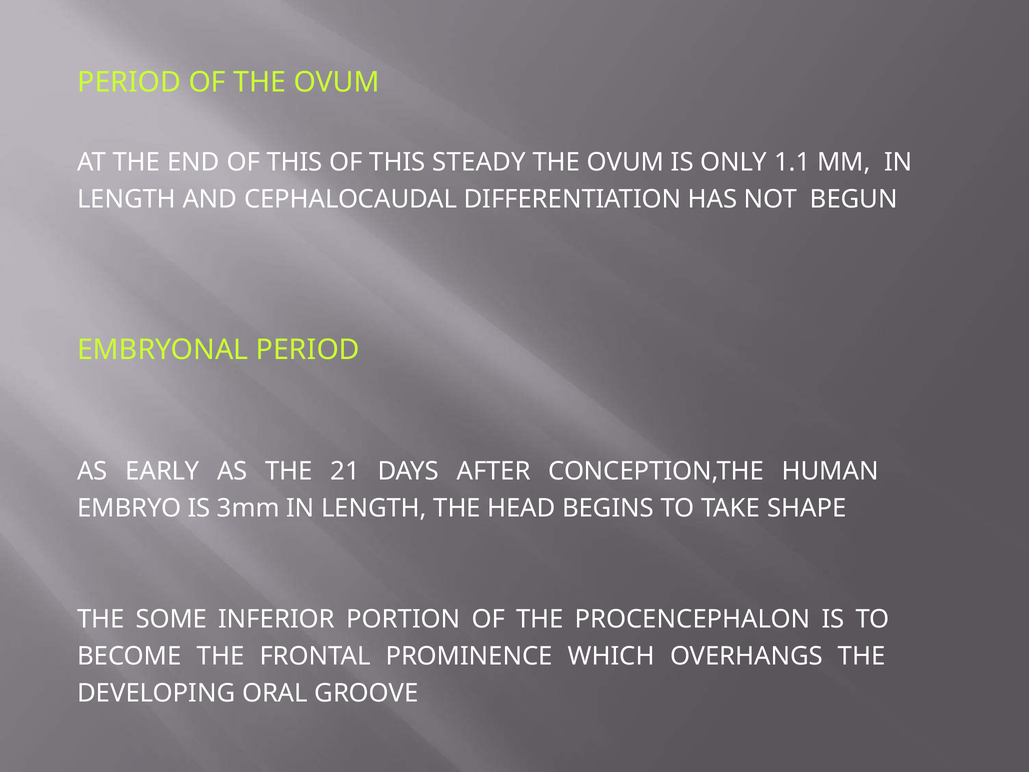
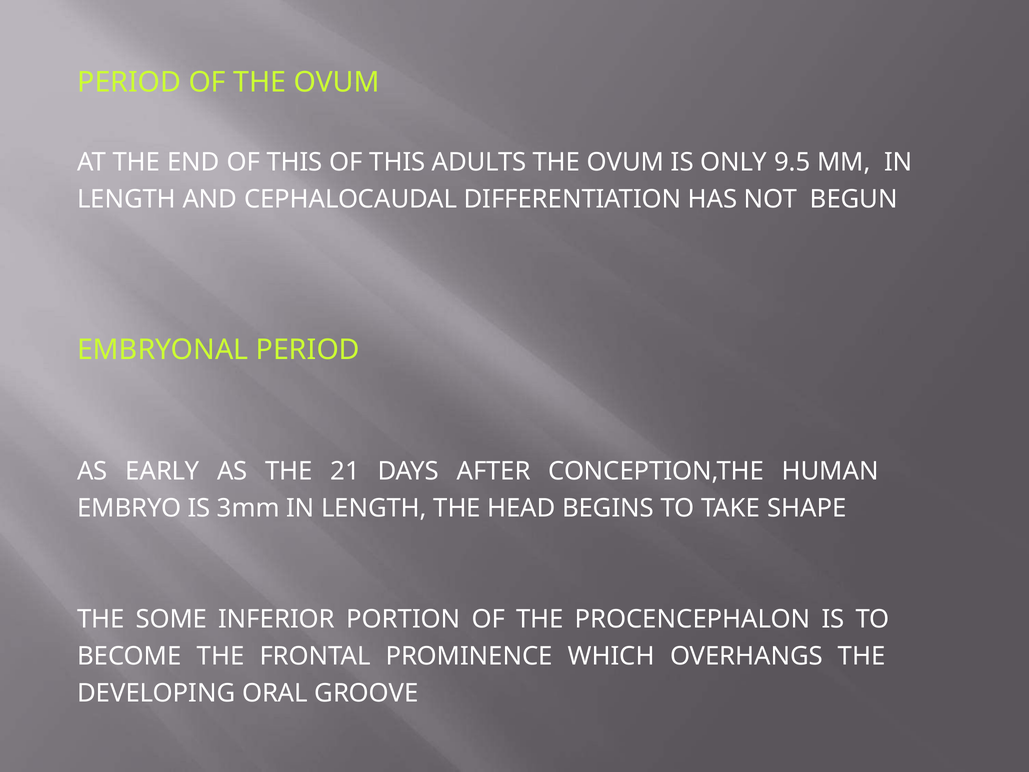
STEADY: STEADY -> ADULTS (479, 162)
1.1: 1.1 -> 9.5 (792, 162)
